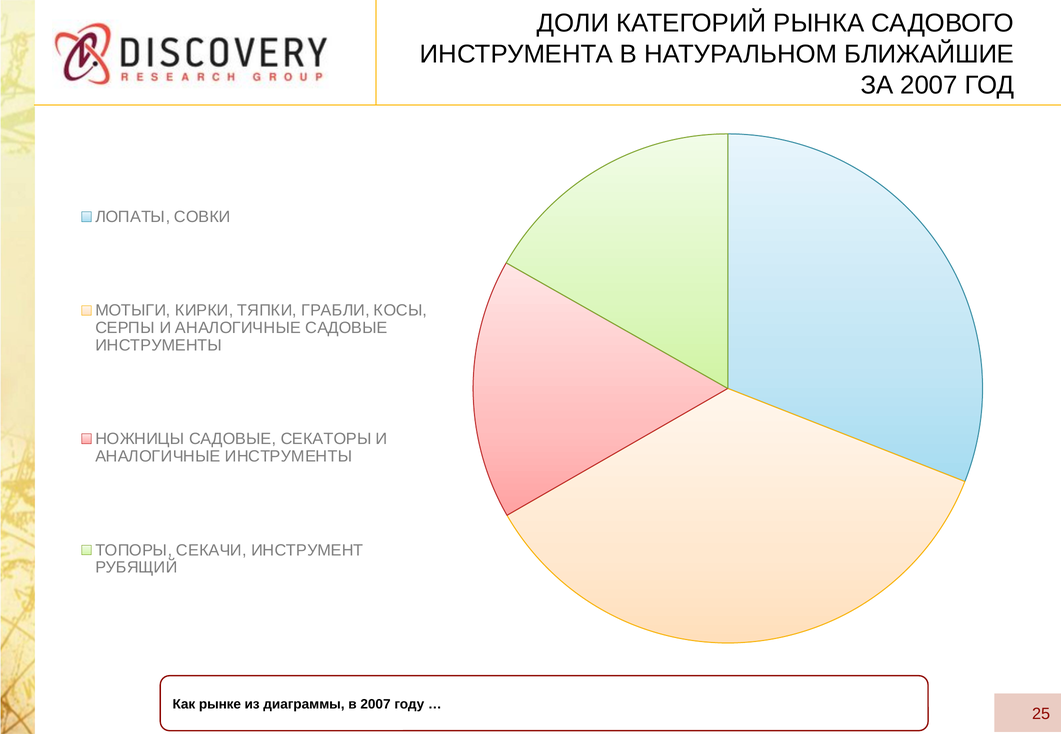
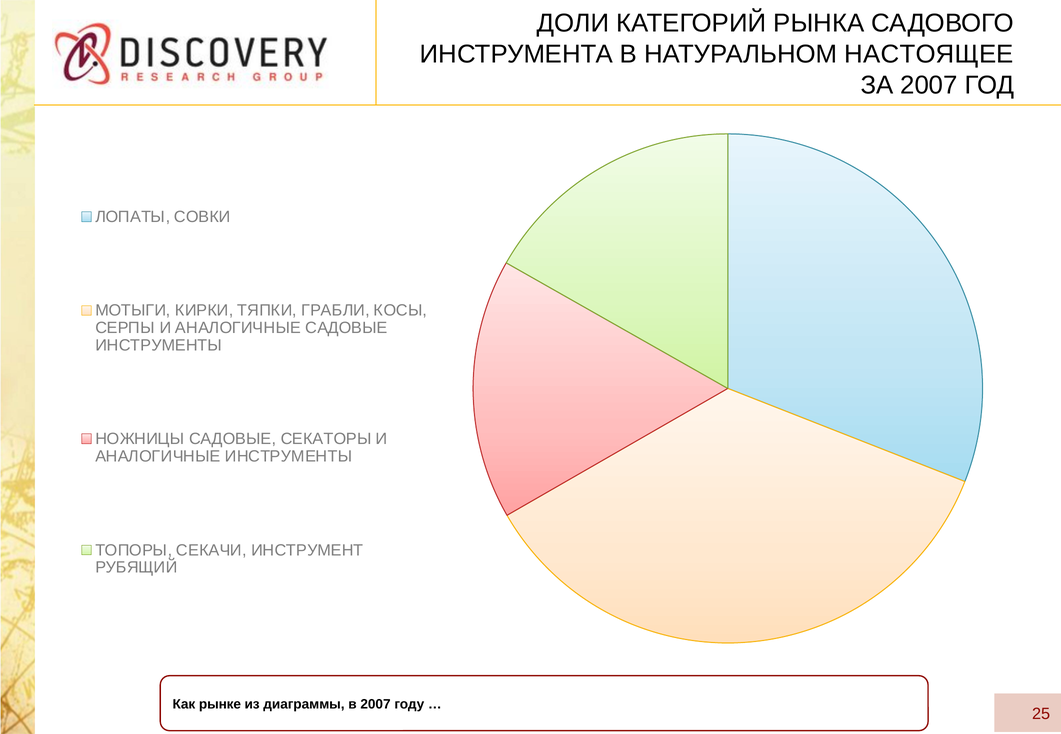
БЛИЖАЙШИЕ: БЛИЖАЙШИЕ -> НАСТОЯЩЕЕ (929, 54)
